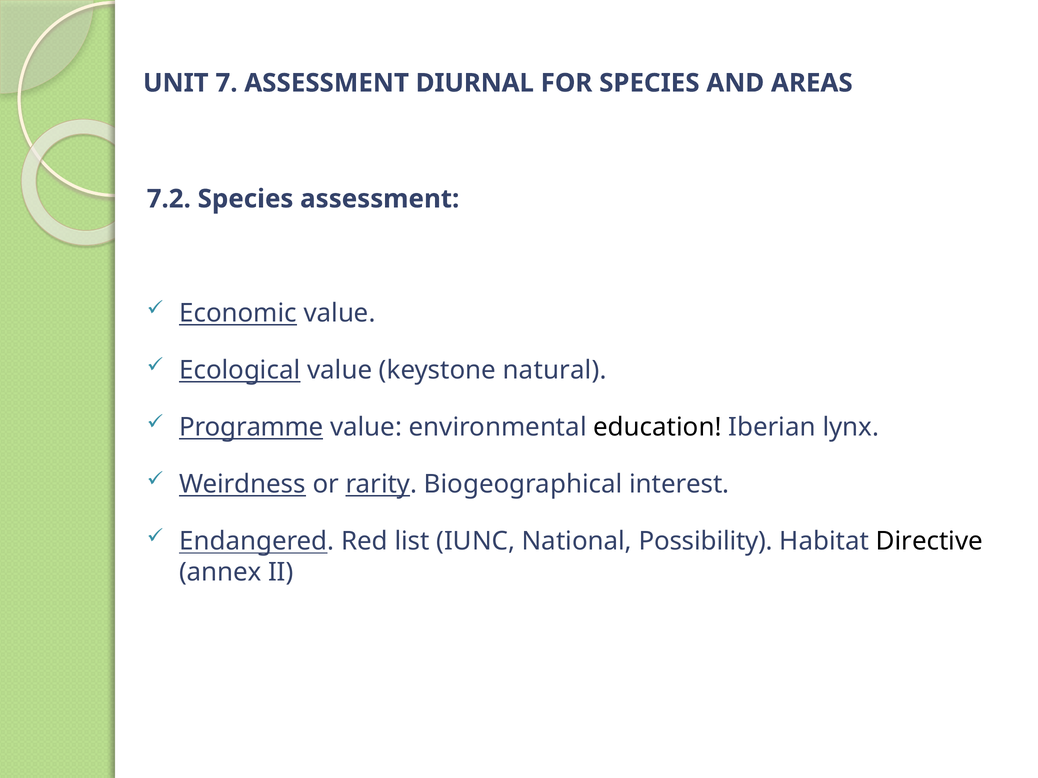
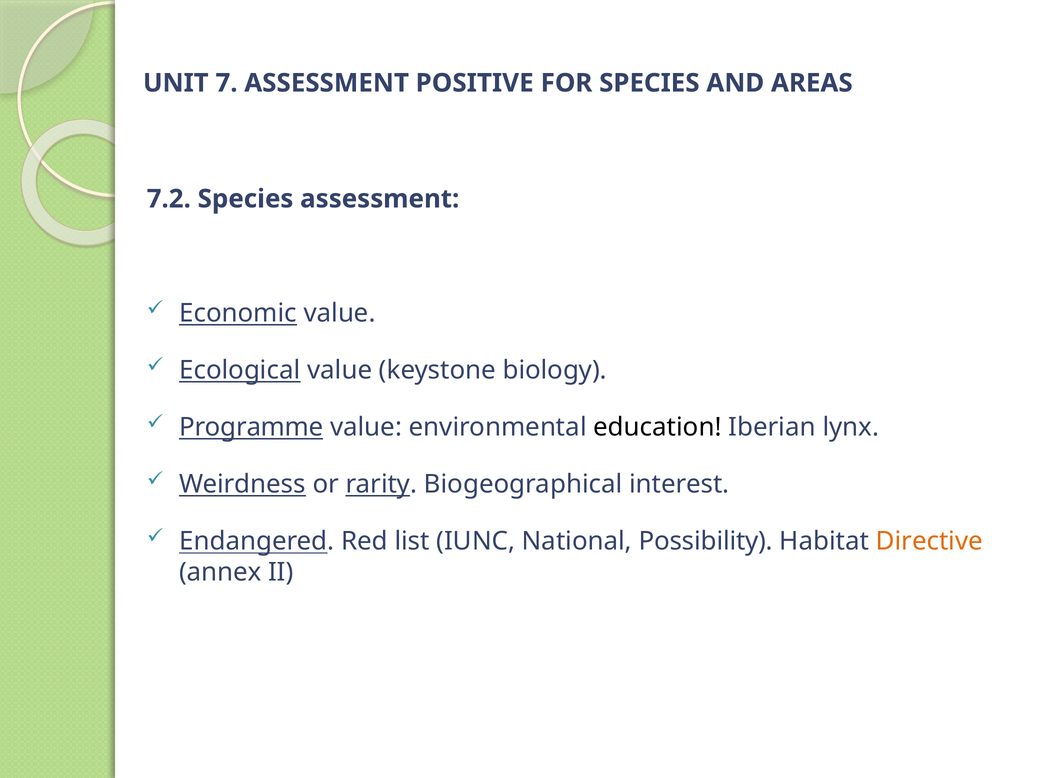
DIURNAL: DIURNAL -> POSITIVE (475, 83)
natural: natural -> biology (555, 370)
Directive colour: black -> orange (929, 542)
